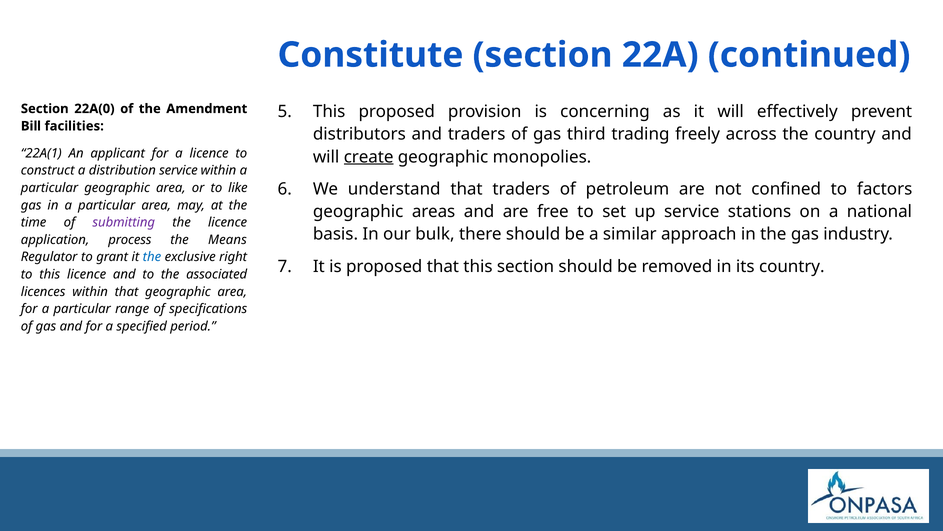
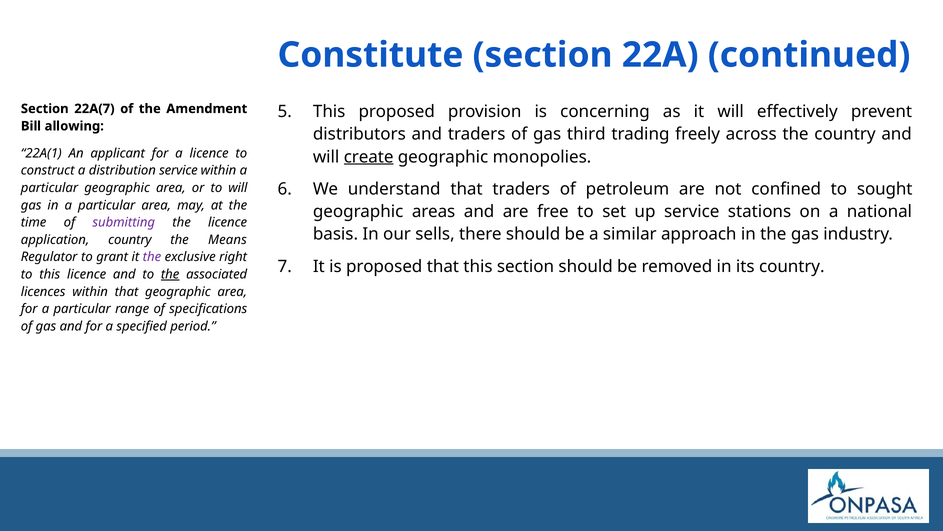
22A(0: 22A(0 -> 22A(7 (94, 109)
facilities: facilities -> allowing (74, 126)
to like: like -> will (238, 188)
factors: factors -> sought (885, 189)
bulk: bulk -> sells (435, 234)
application process: process -> country (130, 240)
the colour: blue -> purple (152, 257)
the underline: none -> present (170, 274)
